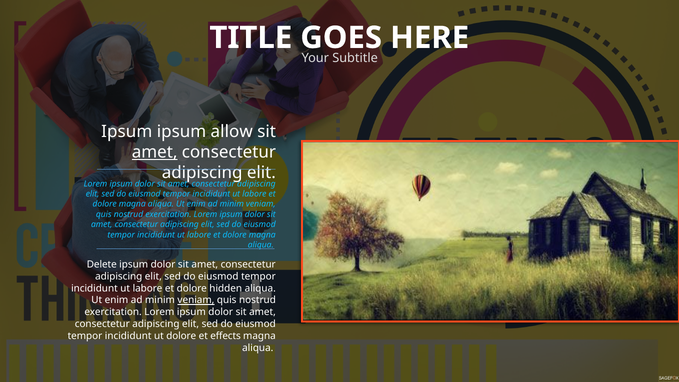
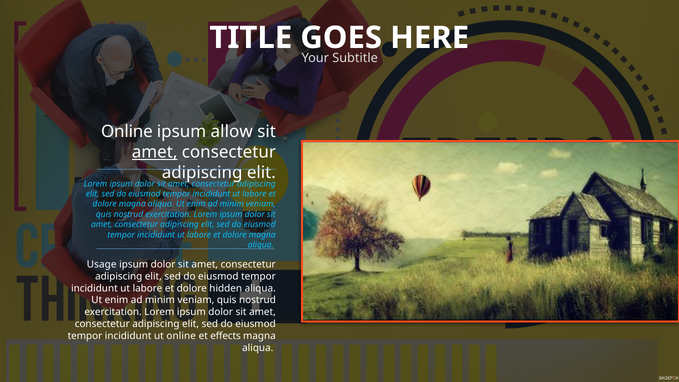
Ipsum: Ipsum -> Online (127, 132)
Delete: Delete -> Usage (102, 264)
veniam underline: present -> none (196, 300)
ut dolore: dolore -> online (181, 336)
